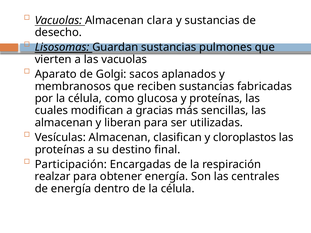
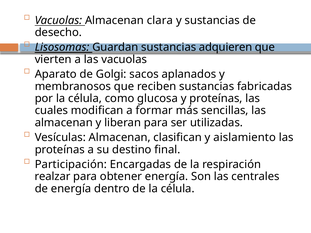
pulmones: pulmones -> adquieren (226, 47)
gracias: gracias -> formar (154, 111)
cloroplastos: cloroplastos -> aislamiento (245, 138)
